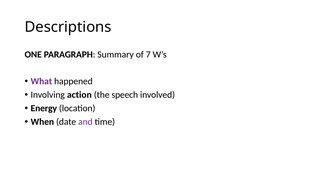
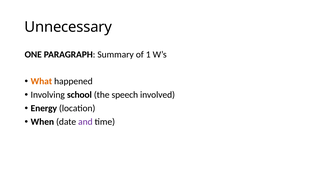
Descriptions: Descriptions -> Unnecessary (68, 27)
7: 7 -> 1 (148, 55)
What colour: purple -> orange (41, 82)
action: action -> school (79, 95)
